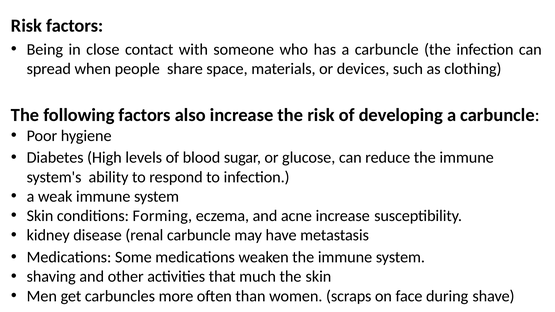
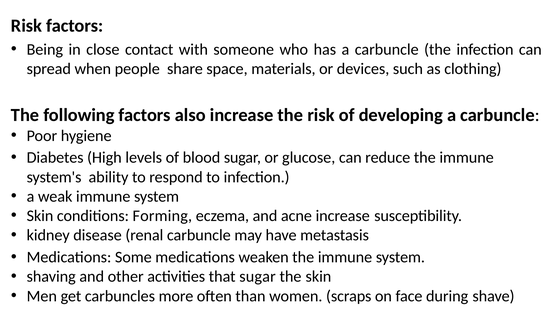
that much: much -> sugar (258, 277)
